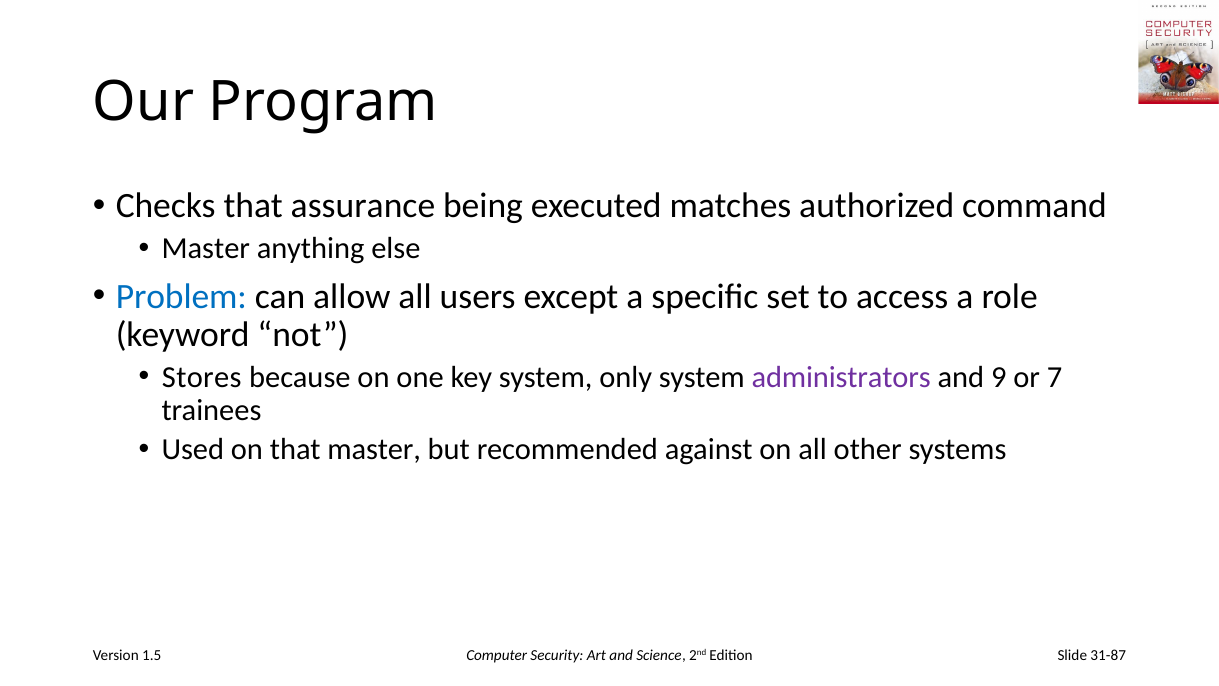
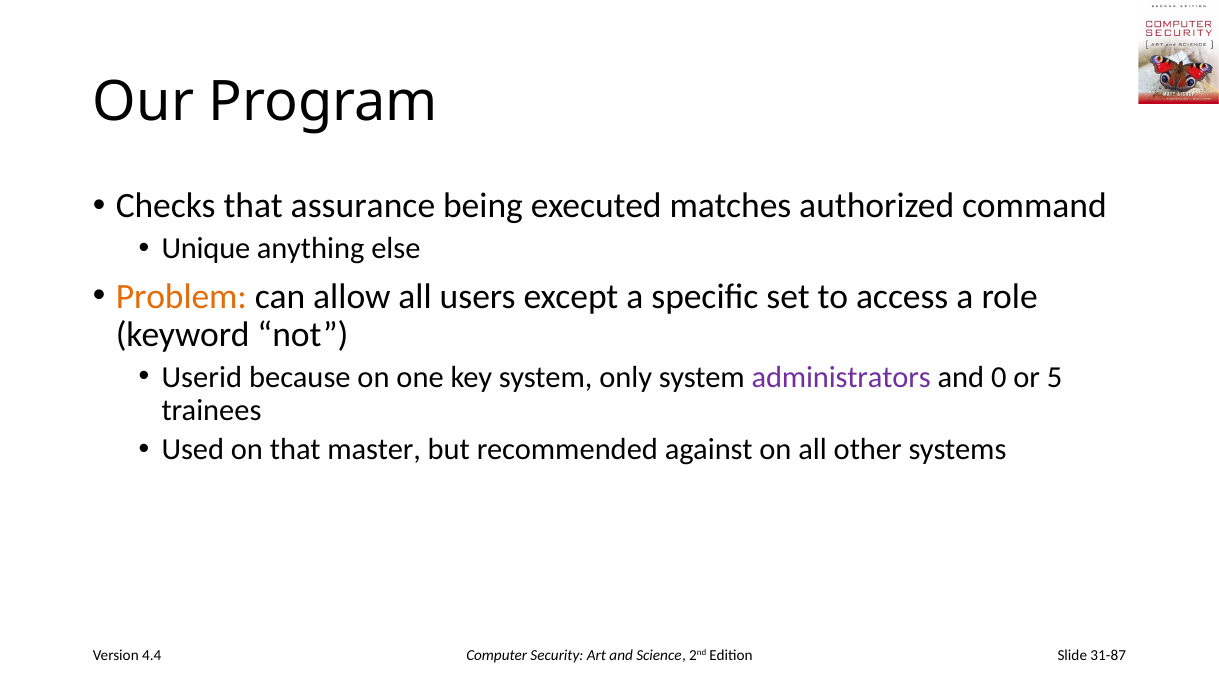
Master: Master -> Unique (206, 248)
Problem colour: blue -> orange (181, 296)
Stores: Stores -> Userid (202, 377)
9: 9 -> 0 (999, 377)
7: 7 -> 5 (1055, 377)
1.5: 1.5 -> 4.4 (152, 655)
